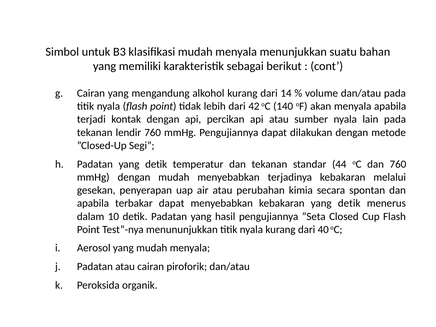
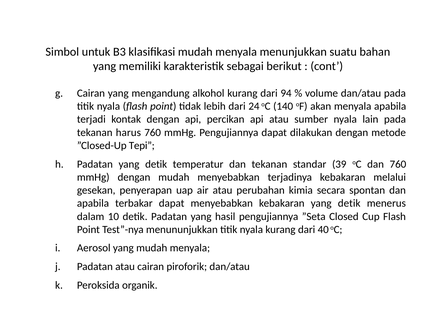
14: 14 -> 94 (286, 93)
42: 42 -> 24 (254, 106)
lendir: lendir -> harus (128, 132)
Segi: Segi -> Tepi (142, 146)
44: 44 -> 39 (339, 164)
